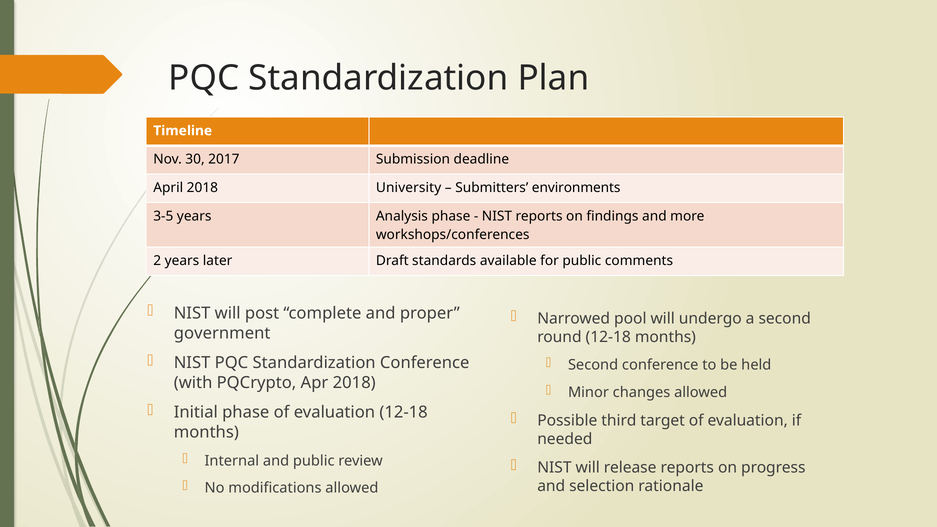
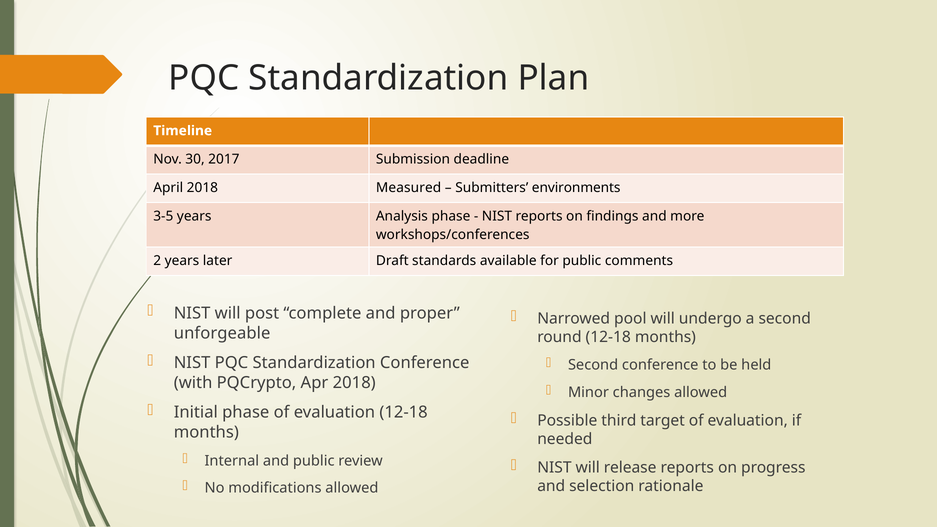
University: University -> Measured (409, 188)
government: government -> unforgeable (222, 333)
